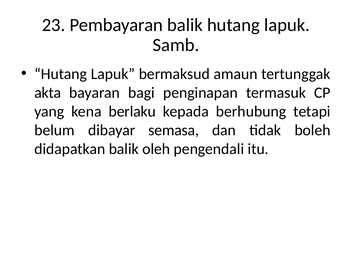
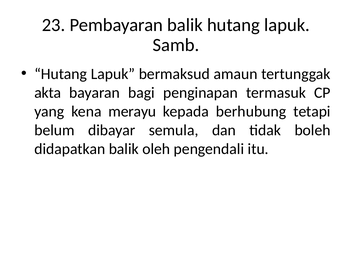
berlaku: berlaku -> merayu (132, 111)
semasa: semasa -> semula (174, 130)
